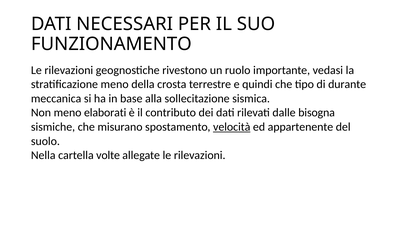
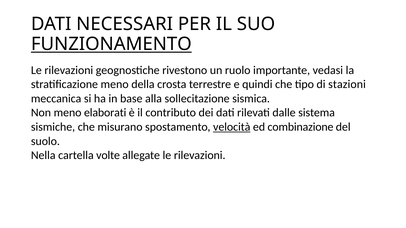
FUNZIONAMENTO underline: none -> present (111, 44)
durante: durante -> stazioni (347, 84)
bisogna: bisogna -> sistema (317, 113)
appartenente: appartenente -> combinazione (300, 127)
